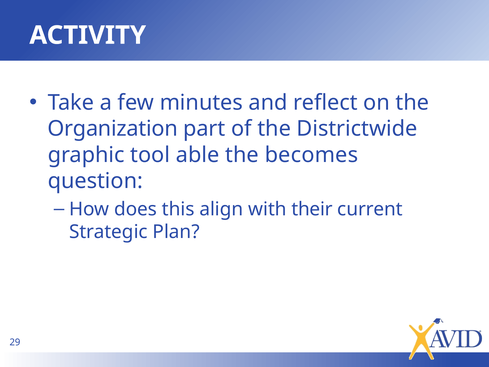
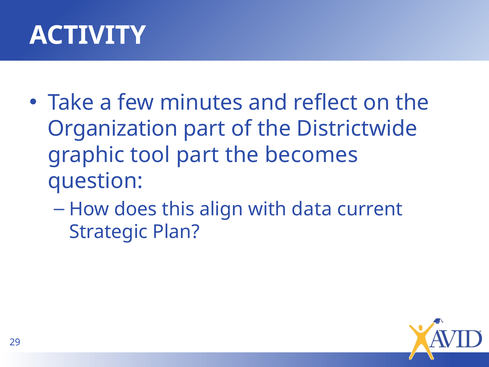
tool able: able -> part (198, 155)
their: their -> data (312, 209)
